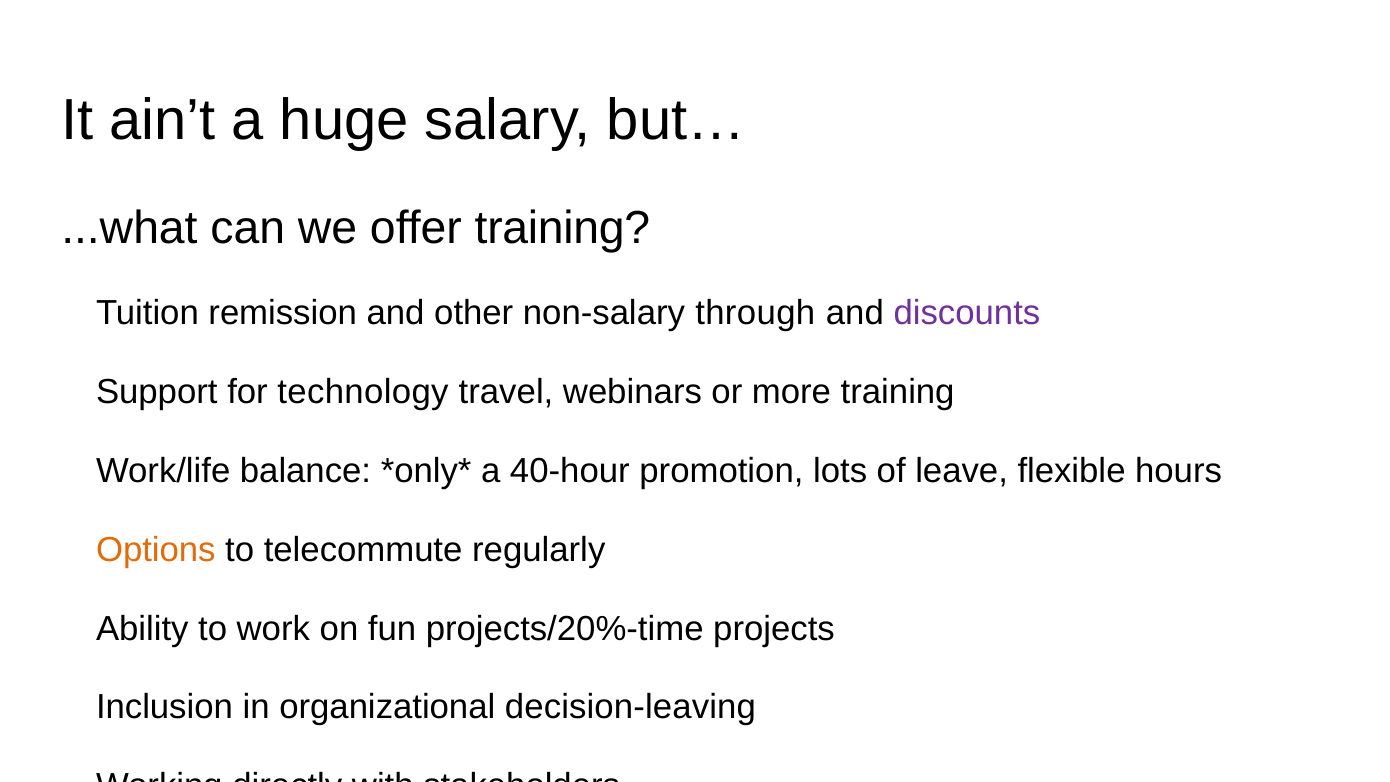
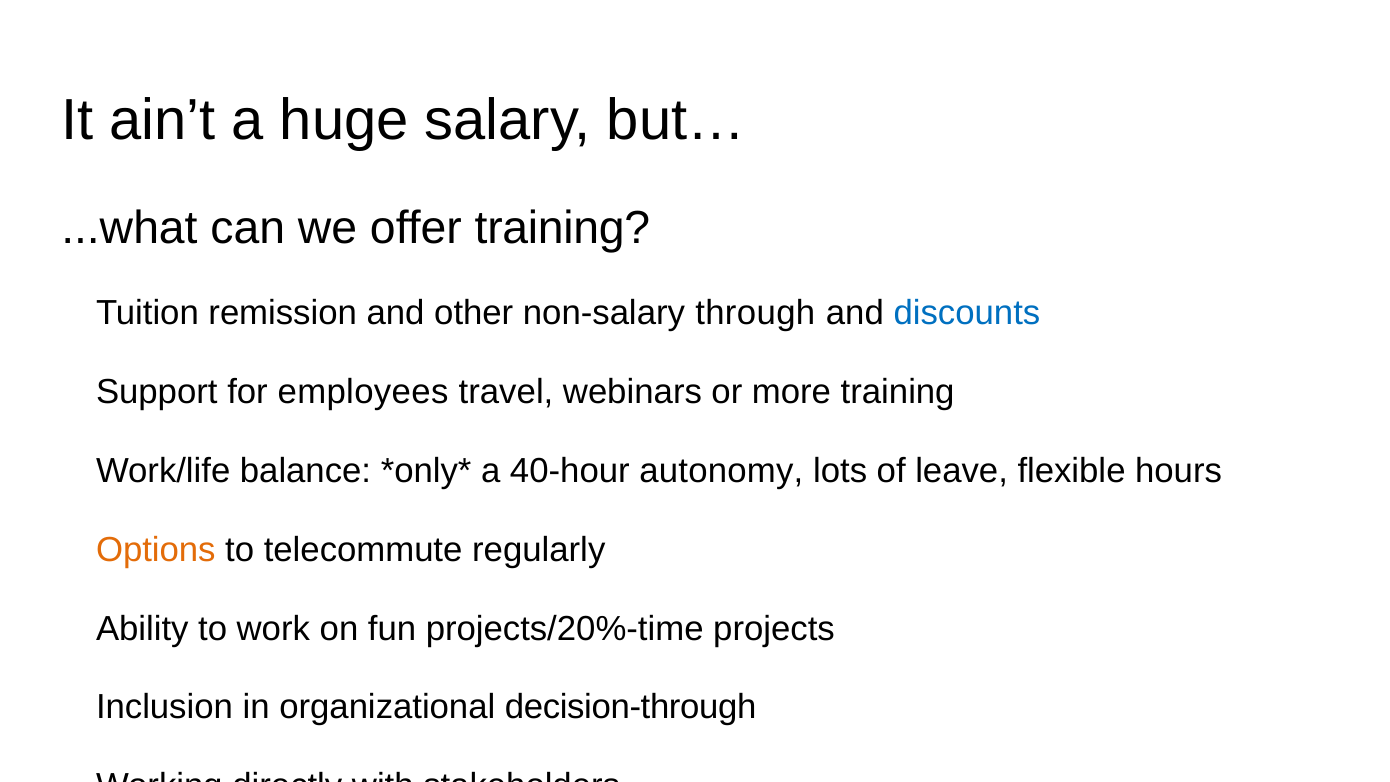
discounts colour: purple -> blue (967, 313)
technology: technology -> employees (363, 392)
promotion: promotion -> autonomy (721, 471)
decision-leaving: decision-leaving -> decision-through (631, 707)
